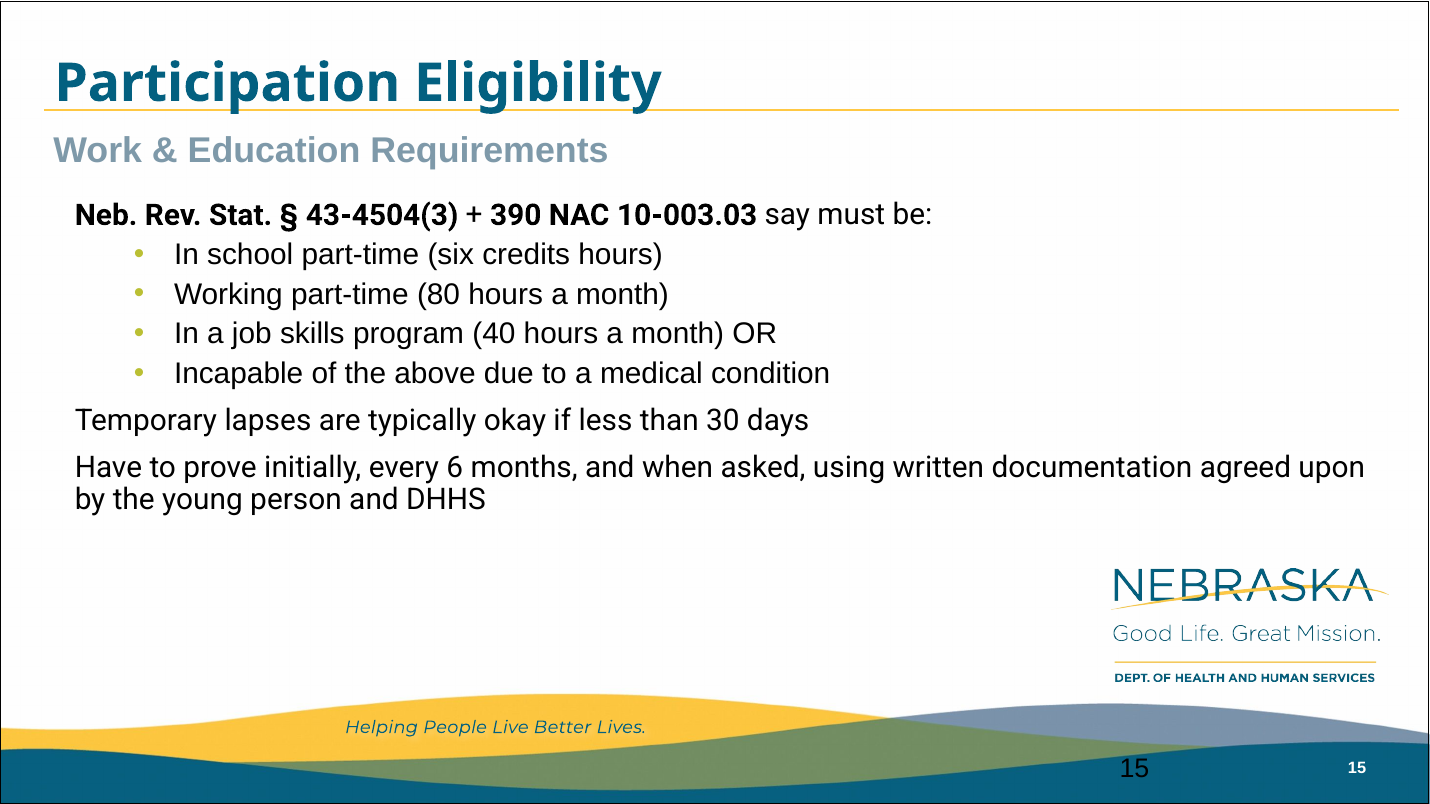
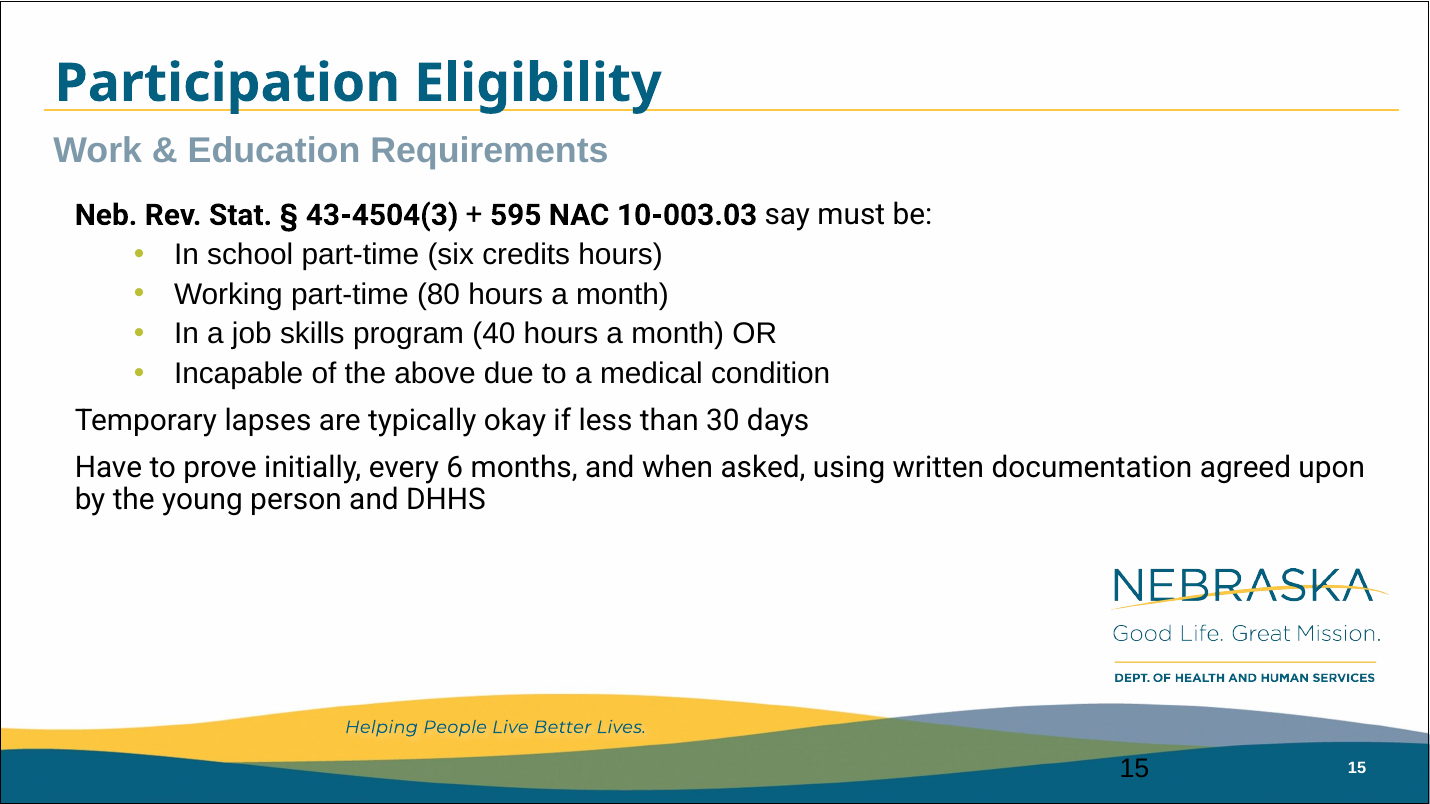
390: 390 -> 595 (516, 215)
